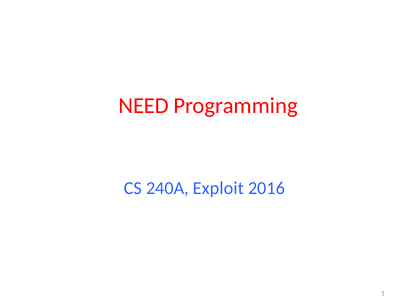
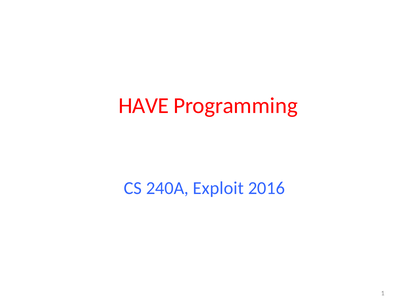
NEED: NEED -> HAVE (144, 106)
